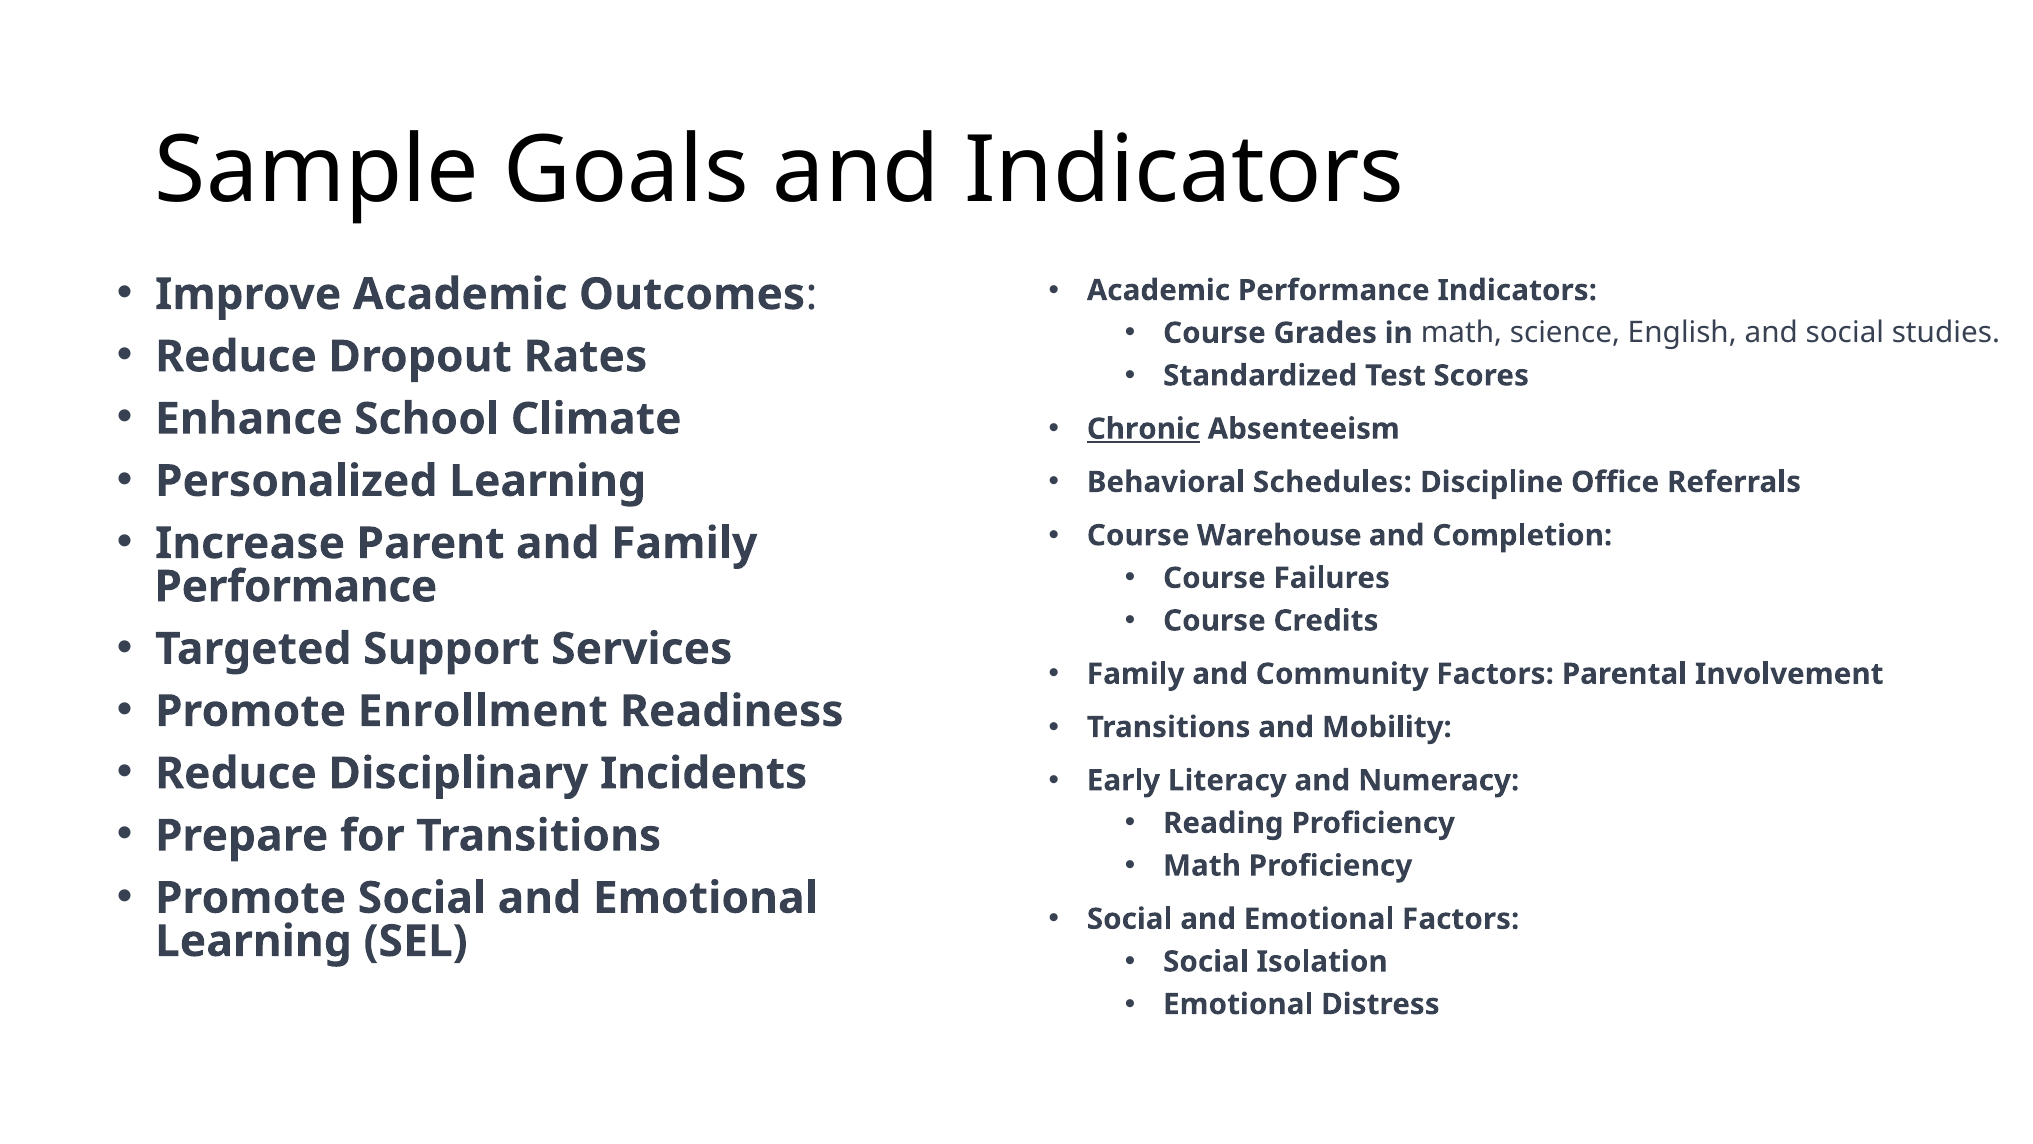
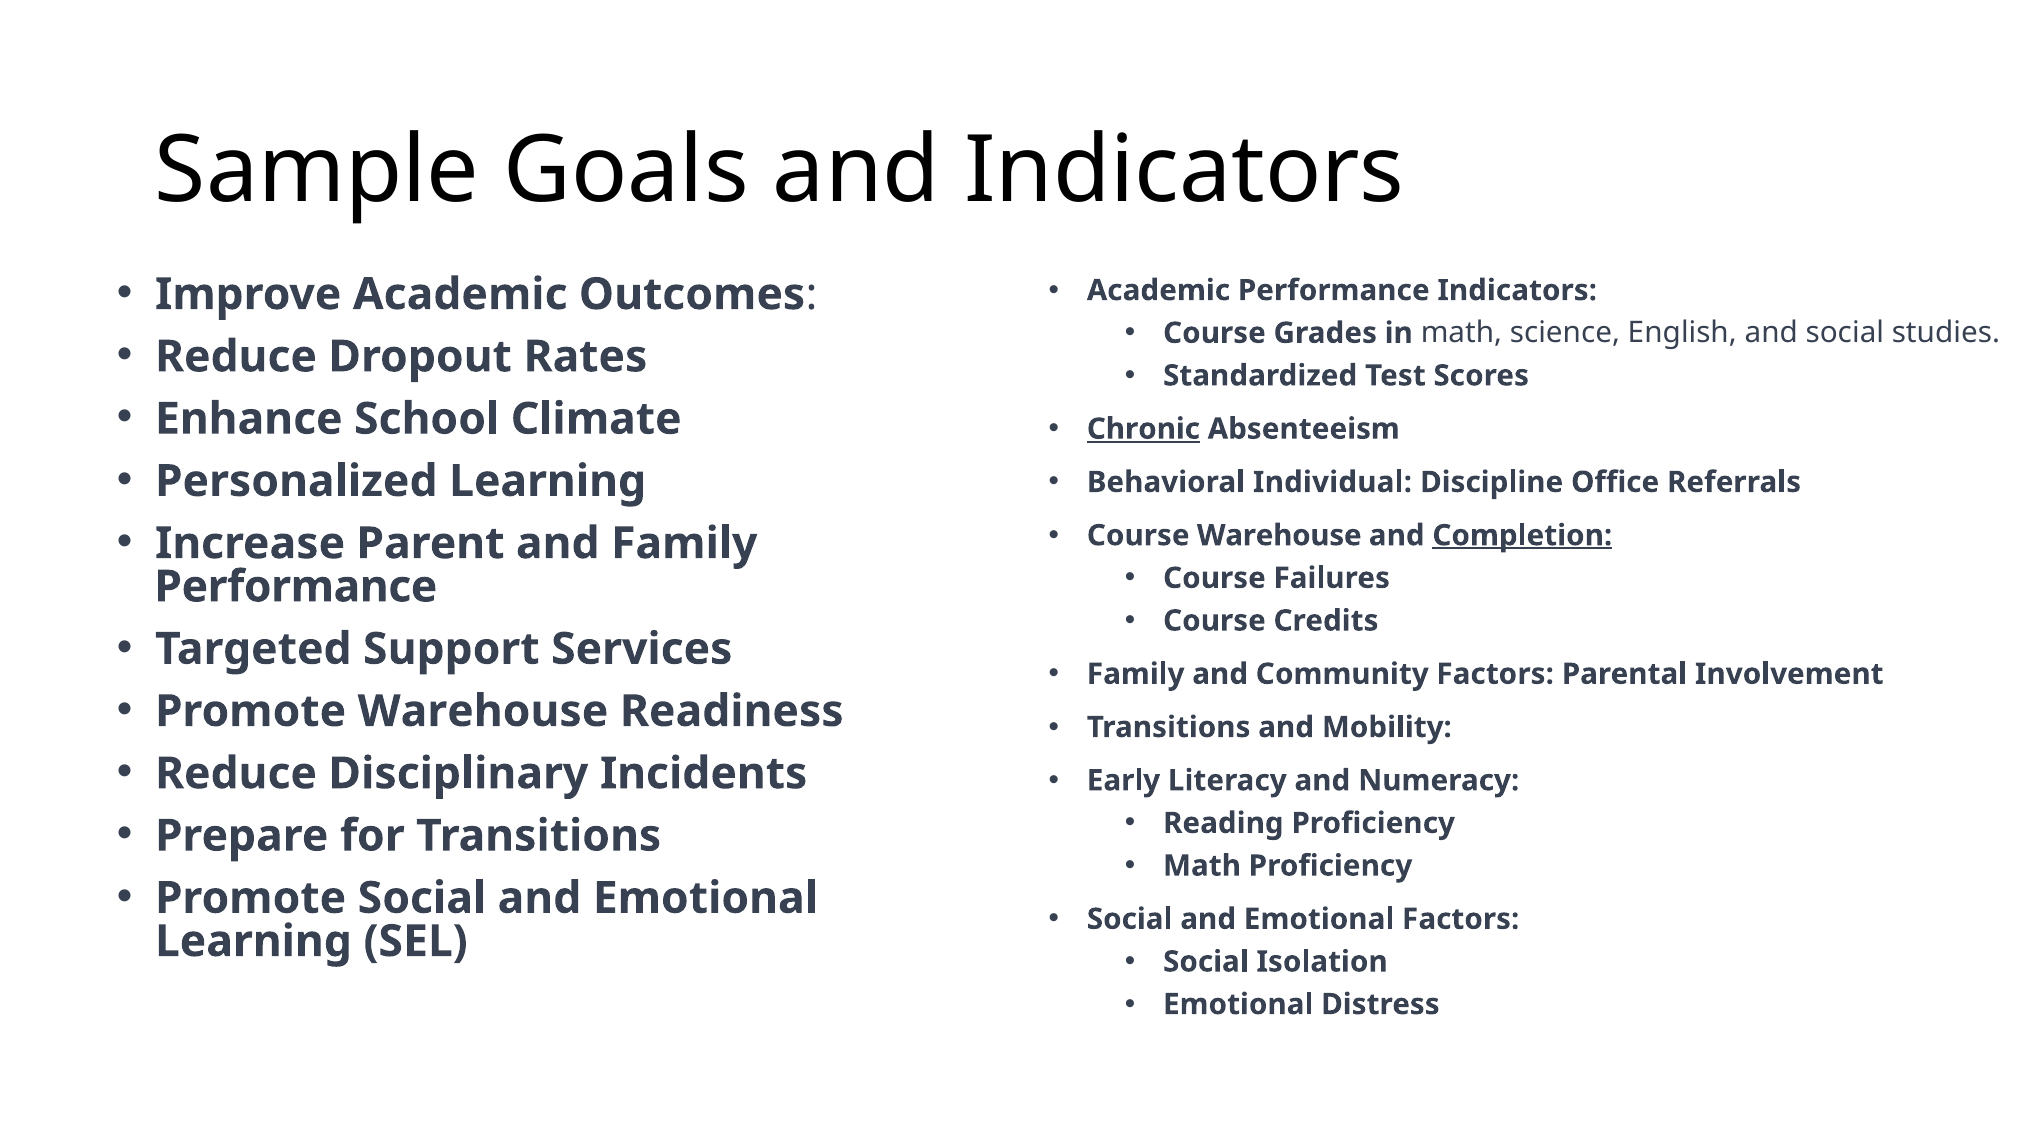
Schedules: Schedules -> Individual (1332, 482)
Completion underline: none -> present (1522, 535)
Promote Enrollment: Enrollment -> Warehouse (483, 711)
